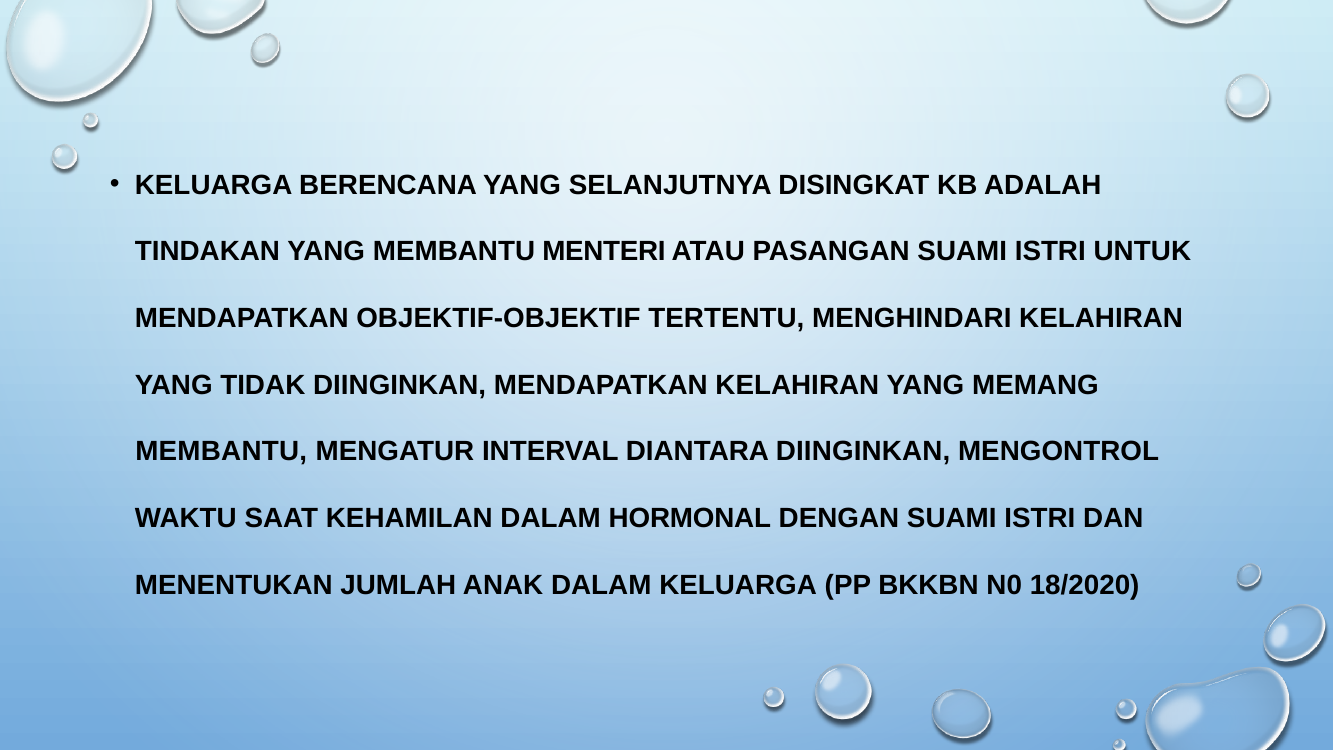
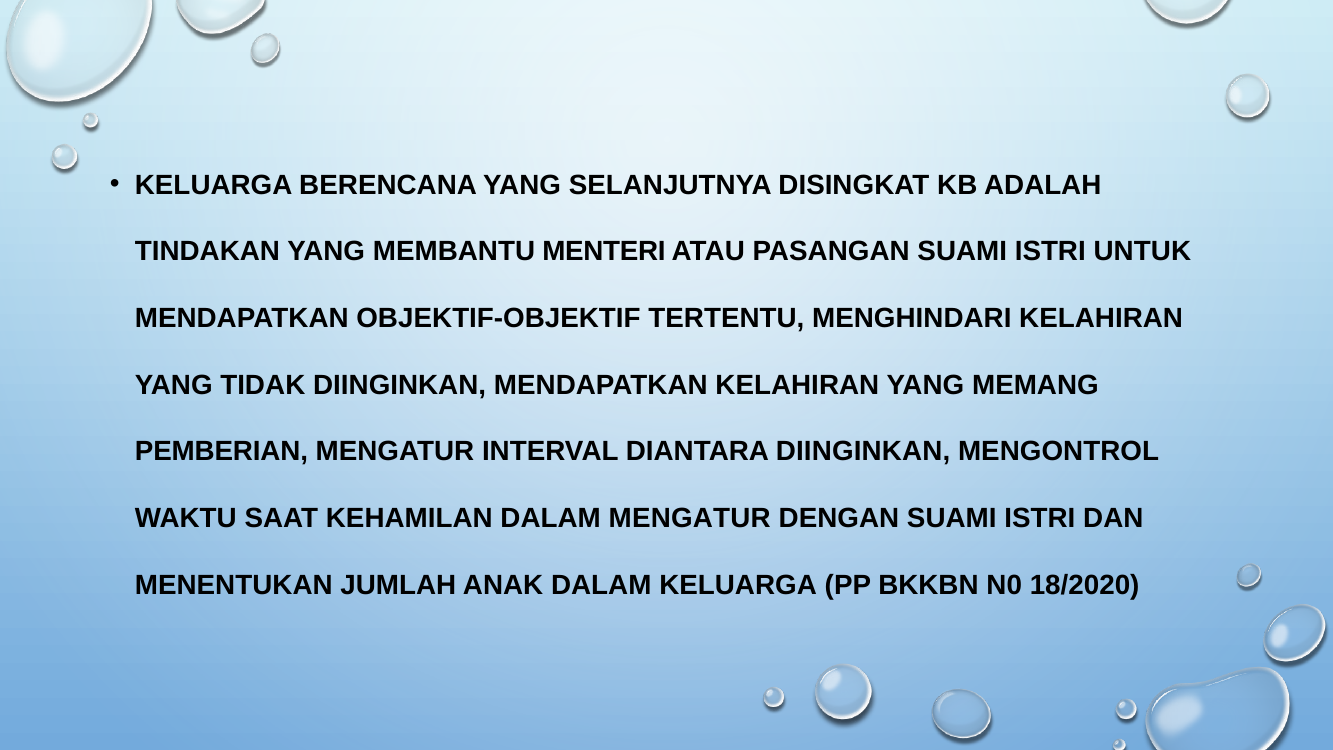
MEMBANTU: MEMBANTU -> PEMBERIAN (221, 452)
DALAM HORMONAL: HORMONAL -> MENGATUR (690, 518)
